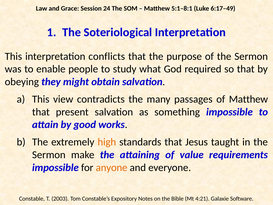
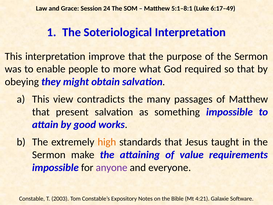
conflicts: conflicts -> improve (107, 56)
study: study -> more (125, 69)
anyone colour: orange -> purple (112, 167)
